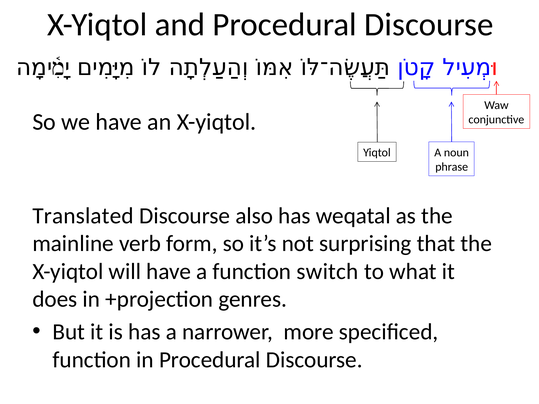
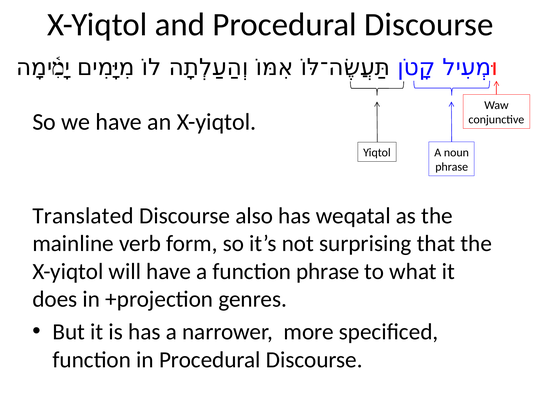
function switch: switch -> phrase (328, 272)
